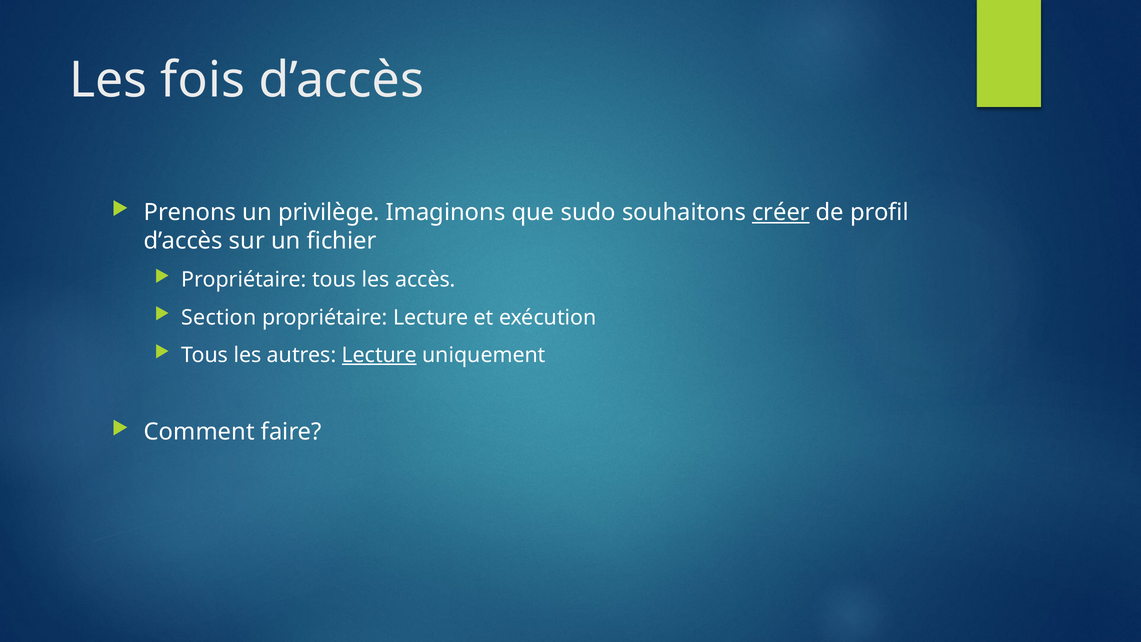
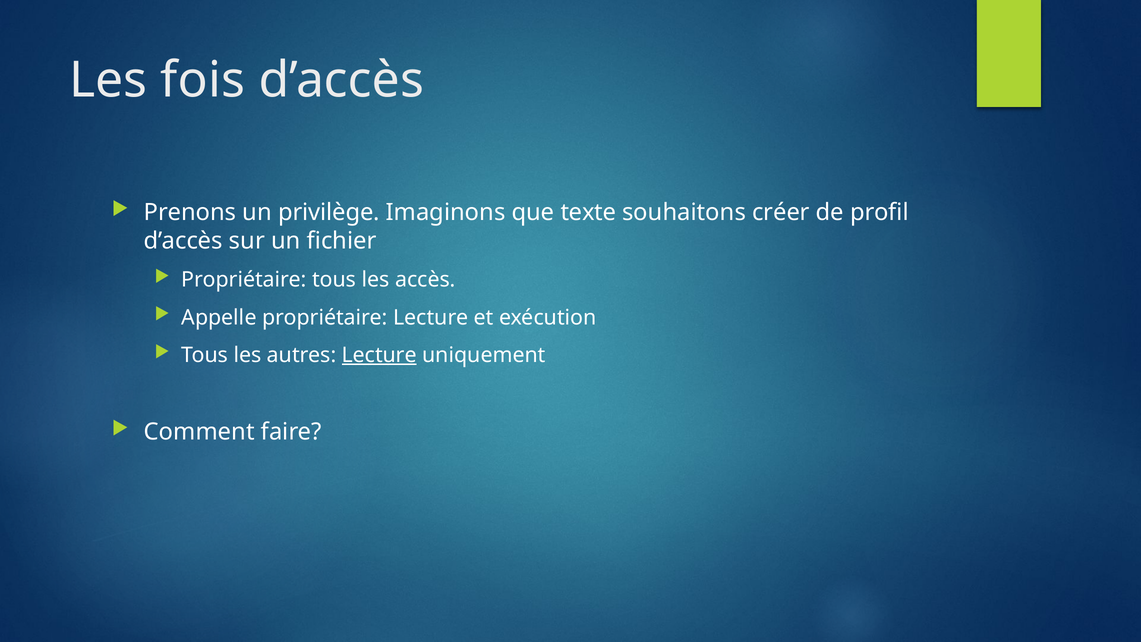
sudo: sudo -> texte (588, 212)
créer underline: present -> none (781, 212)
Section: Section -> Appelle (219, 317)
